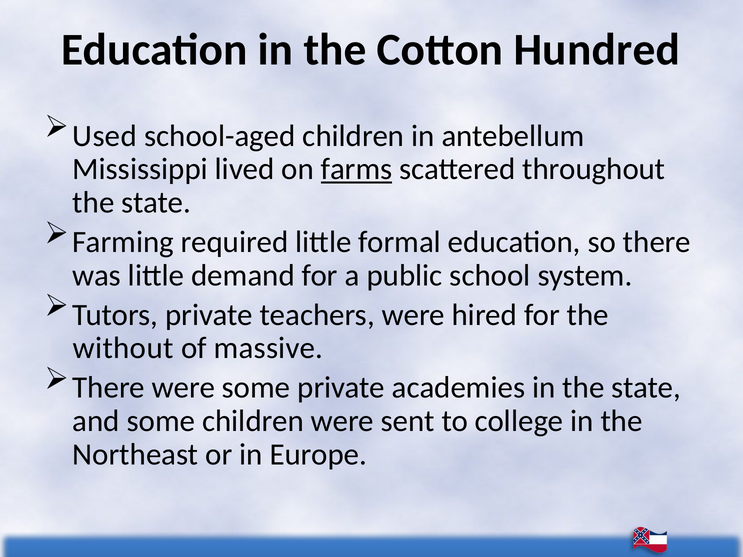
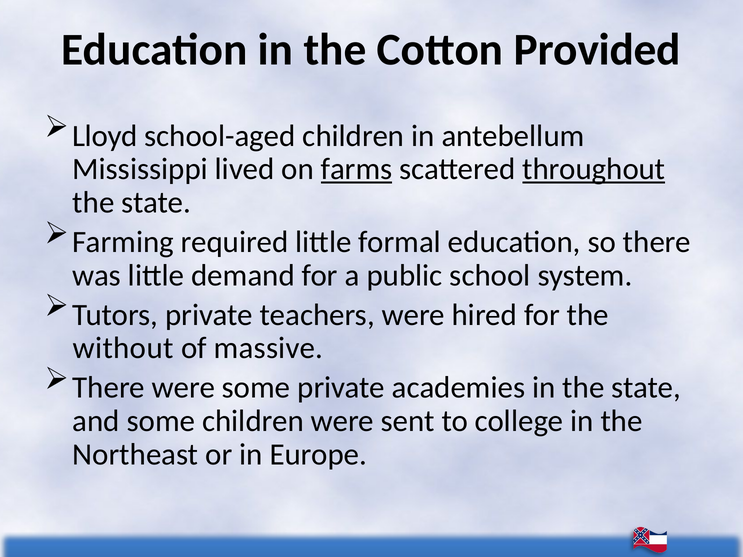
Hundred: Hundred -> Provided (597, 50)
Used: Used -> Lloyd (105, 136)
throughout underline: none -> present (594, 169)
